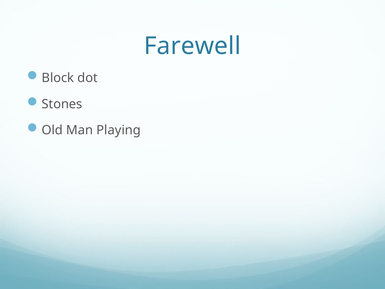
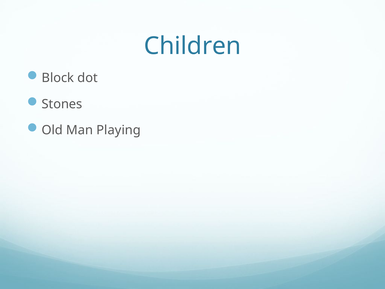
Farewell: Farewell -> Children (192, 46)
